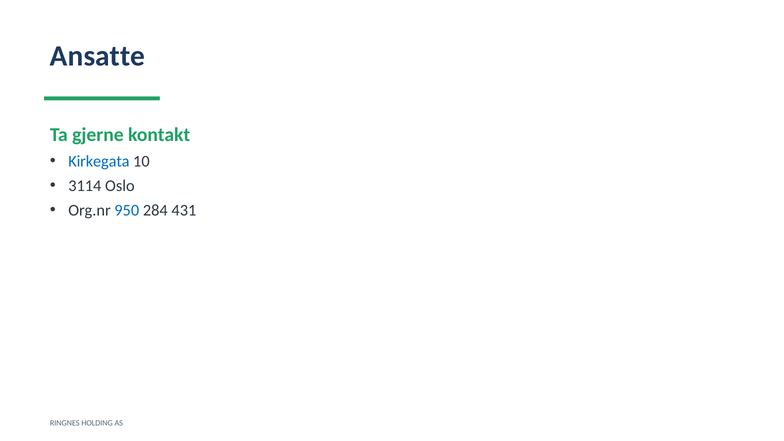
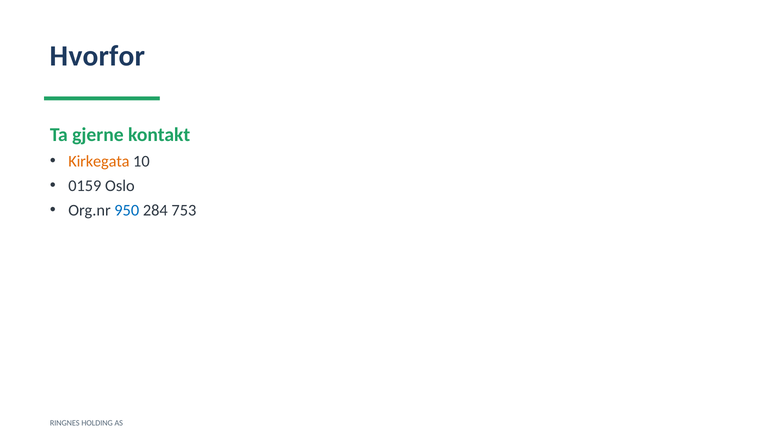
Ansatte: Ansatte -> Hvorfor (98, 56)
Kirkegata colour: blue -> orange (99, 161)
3114: 3114 -> 0159 (85, 186)
431: 431 -> 753 (184, 210)
